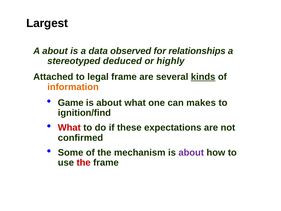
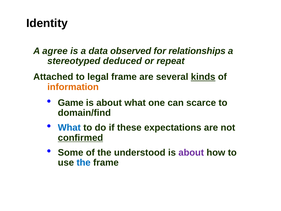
Largest: Largest -> Identity (47, 23)
A about: about -> agree (55, 51)
highly: highly -> repeat (171, 61)
makes: makes -> scarce (201, 103)
ignition/find: ignition/find -> domain/find (84, 113)
What colour: red -> blue (69, 127)
confirmed underline: none -> present (80, 138)
mechanism: mechanism -> understood (140, 152)
the colour: red -> blue (84, 163)
